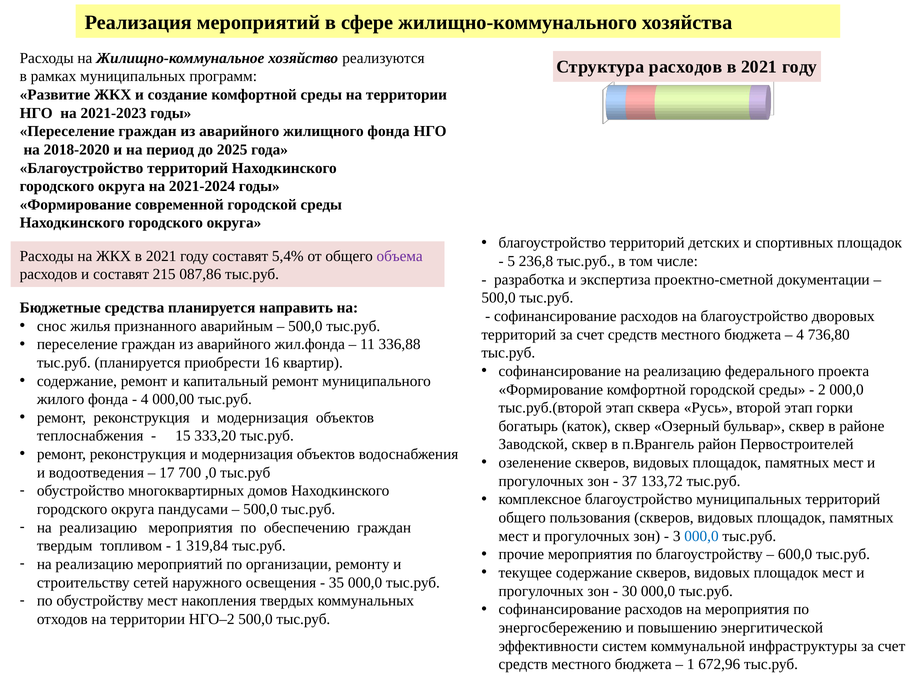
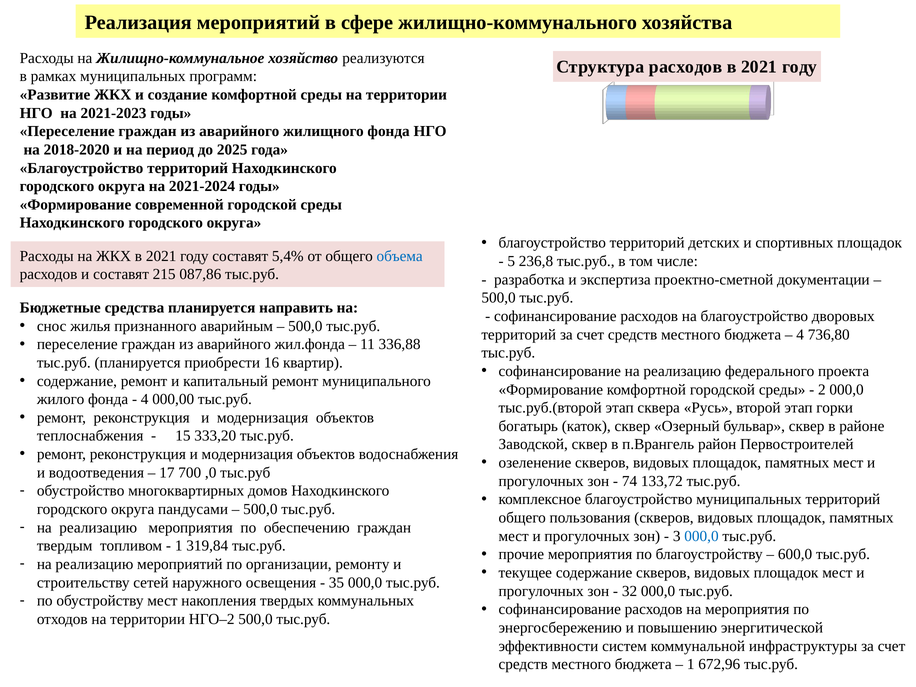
объема colour: purple -> blue (400, 256)
37: 37 -> 74 (630, 481)
30: 30 -> 32 (630, 591)
